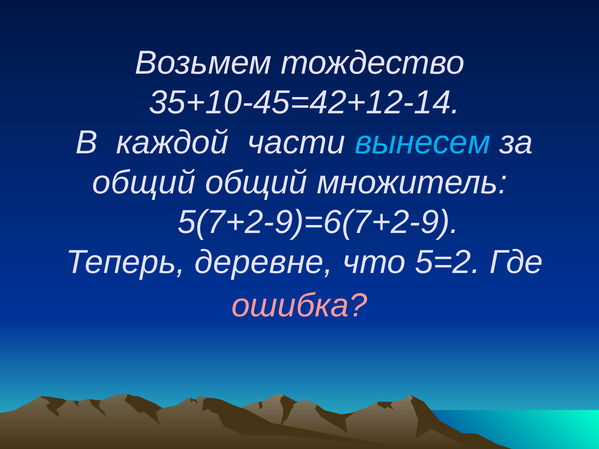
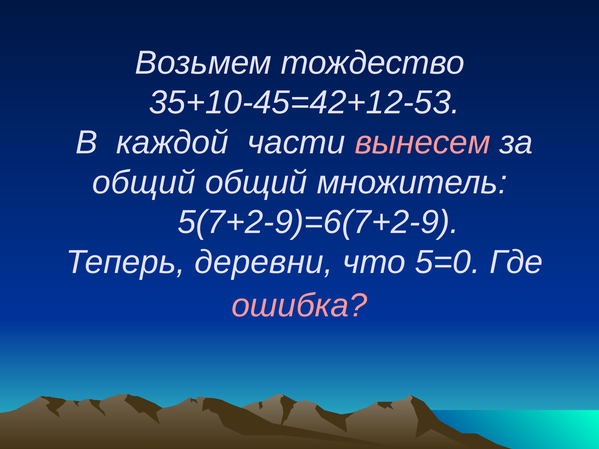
35+10-45=42+12-14: 35+10-45=42+12-14 -> 35+10-45=42+12-53 (304, 103)
вынесем colour: light blue -> pink (423, 143)
деревне: деревне -> деревни (264, 262)
5=2: 5=2 -> 5=0 (448, 262)
